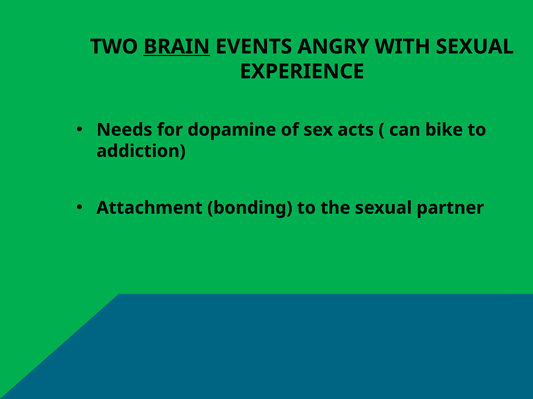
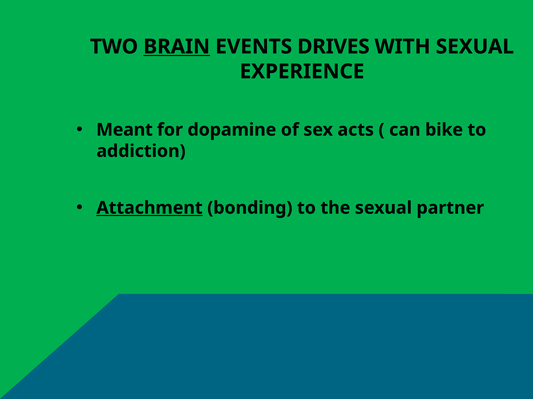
ANGRY: ANGRY -> DRIVES (333, 47)
Needs: Needs -> Meant (124, 130)
Attachment underline: none -> present (150, 208)
